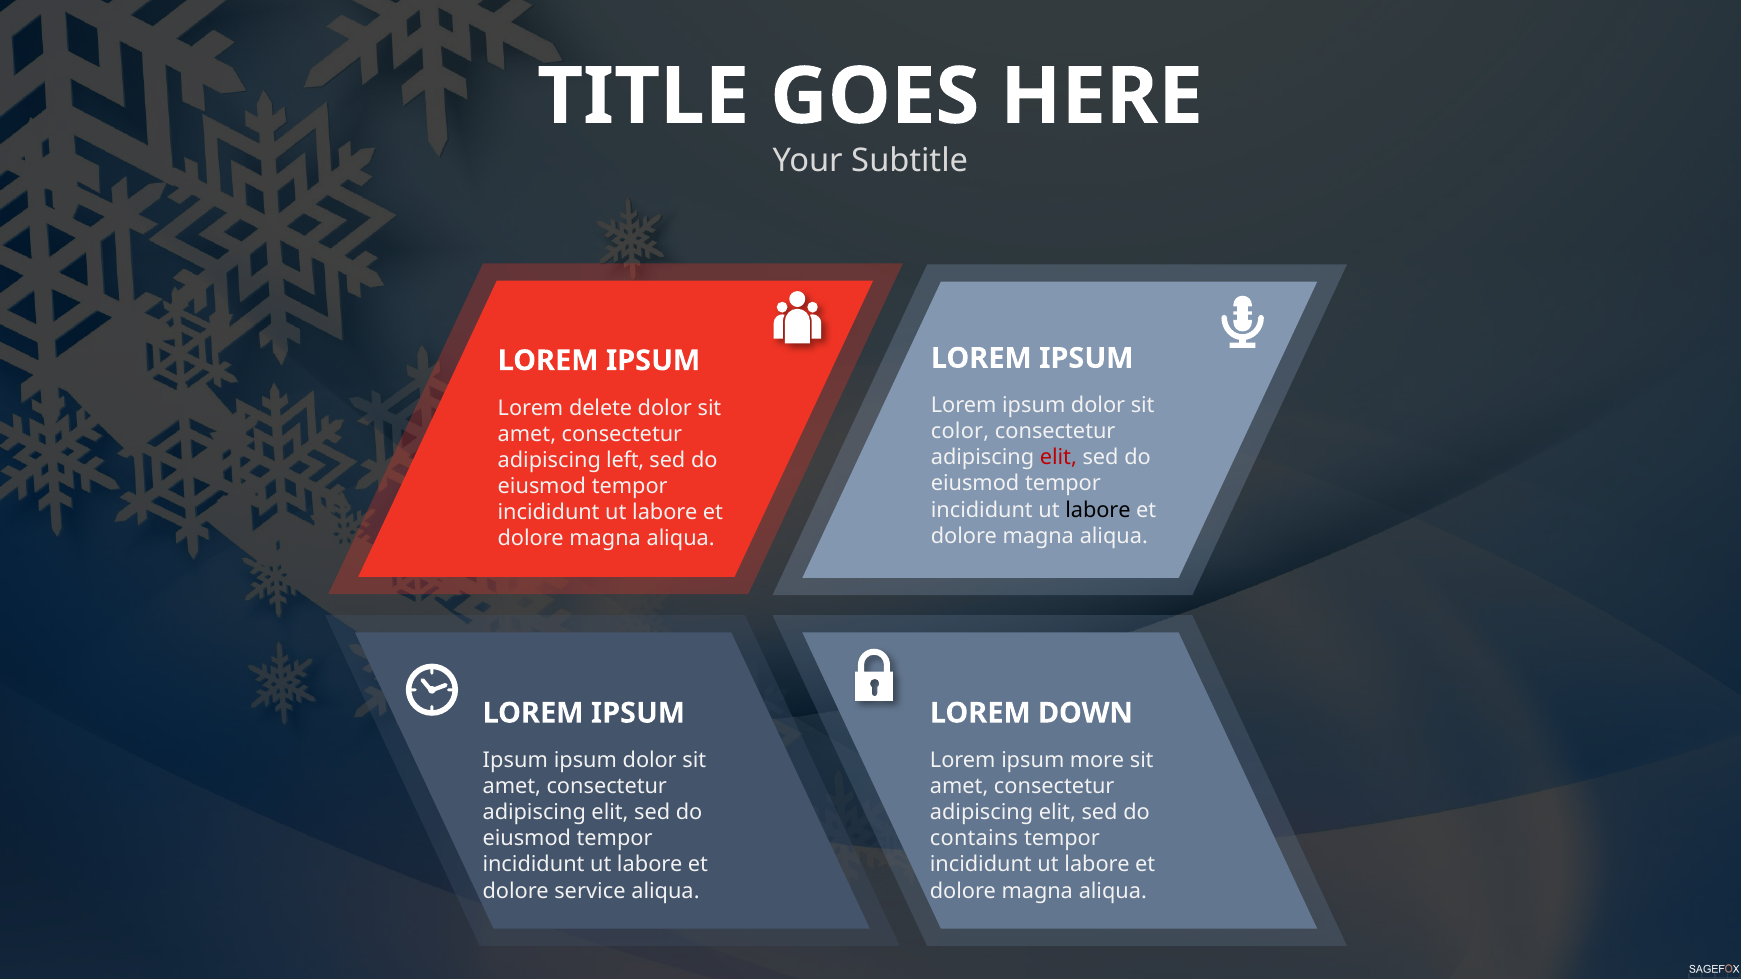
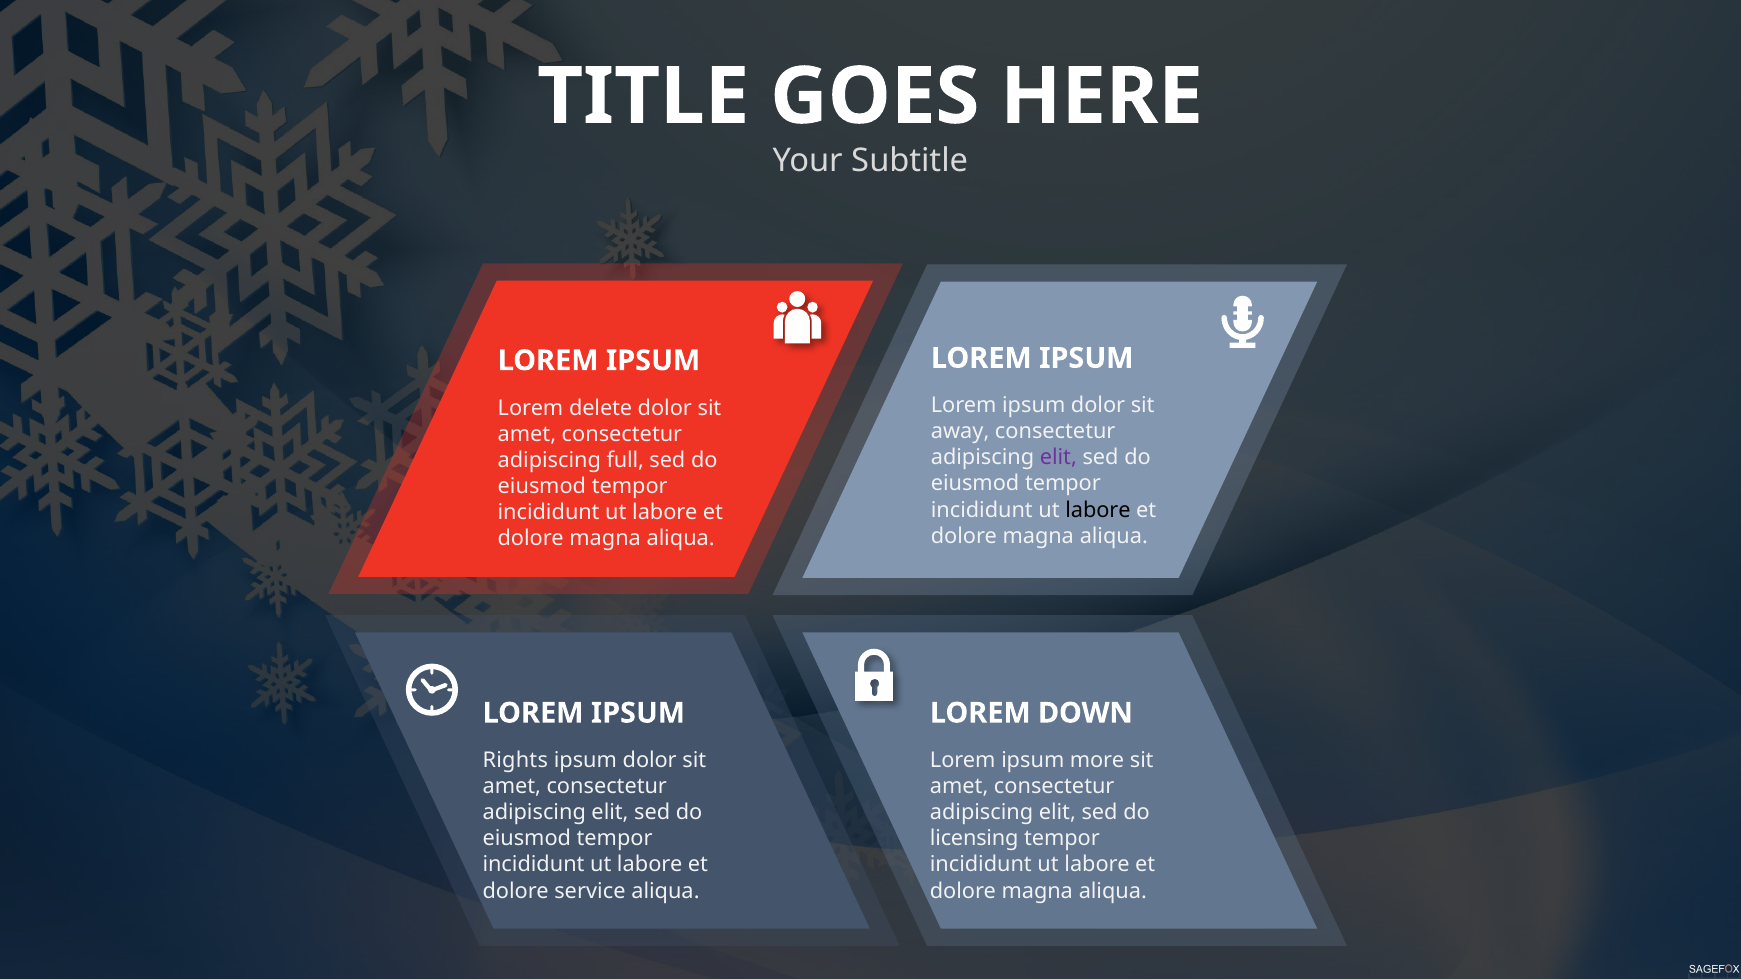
color: color -> away (960, 432)
elit colour: red -> purple (1058, 458)
left: left -> full (625, 460)
Ipsum: Ipsum -> Rights (515, 761)
contains: contains -> licensing (974, 839)
